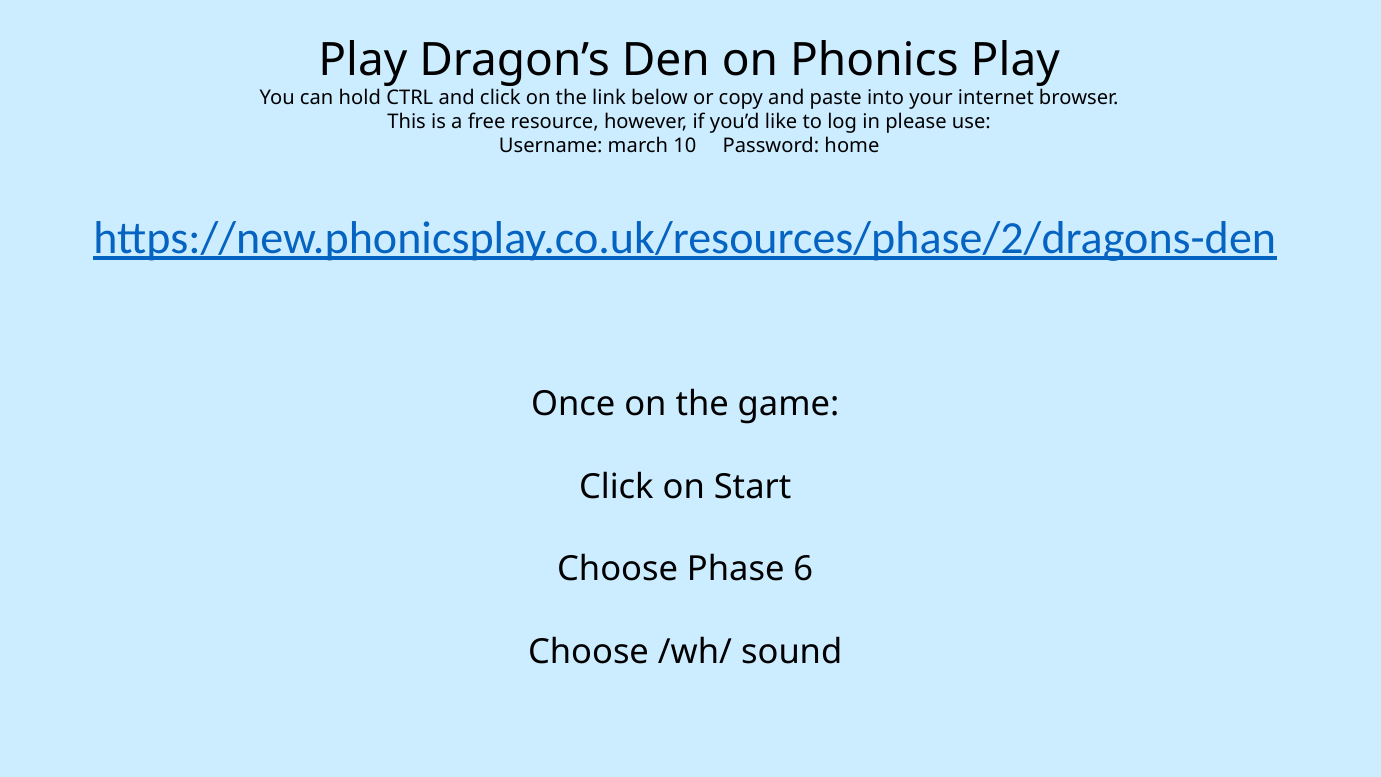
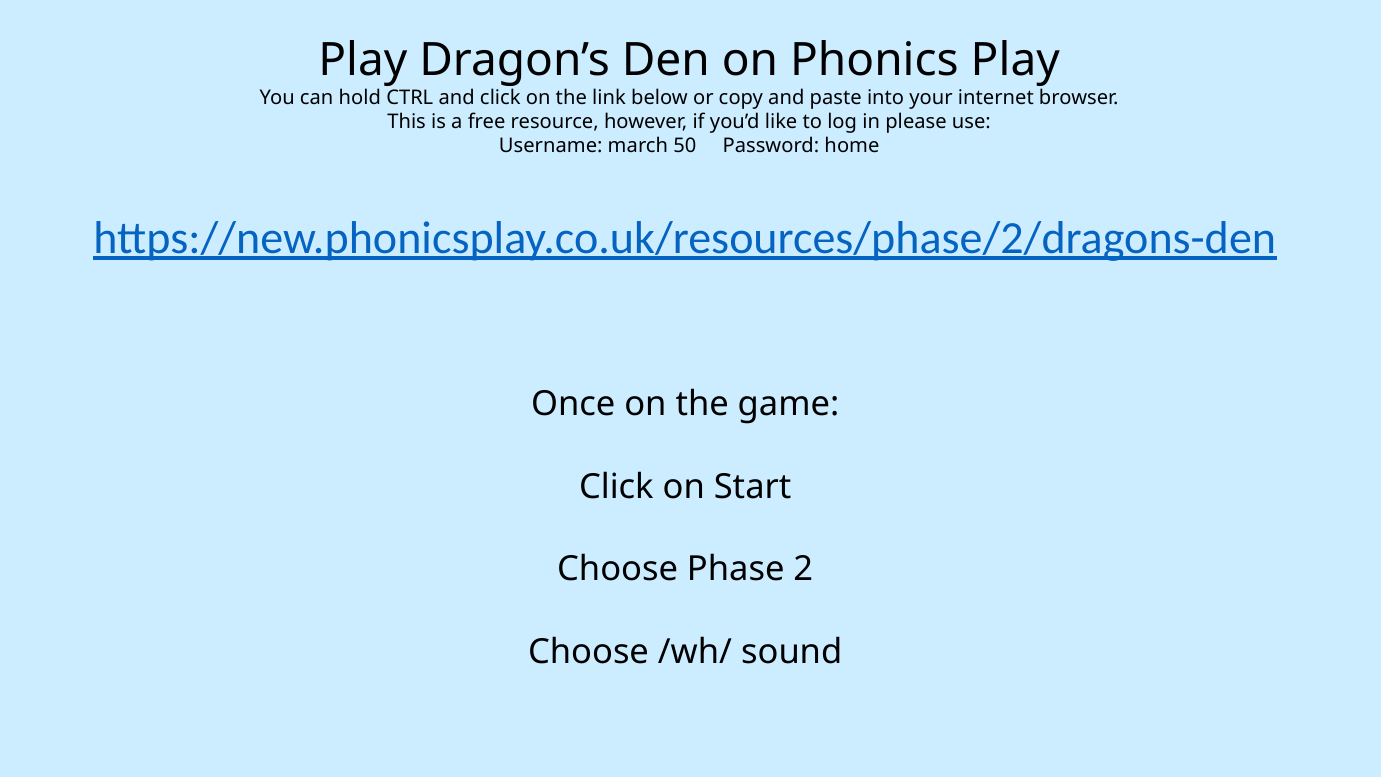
10: 10 -> 50 (685, 146)
6: 6 -> 2 (803, 569)
